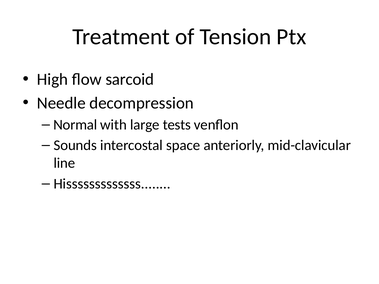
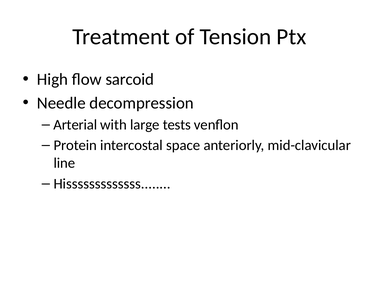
Normal: Normal -> Arterial (75, 125)
Sounds: Sounds -> Protein (75, 146)
